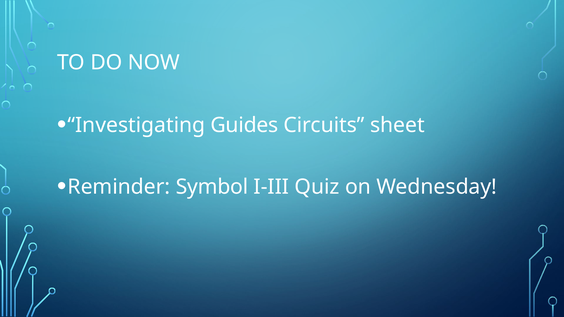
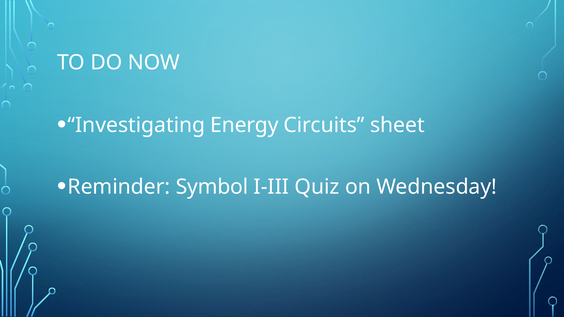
Guides: Guides -> Energy (244, 125)
